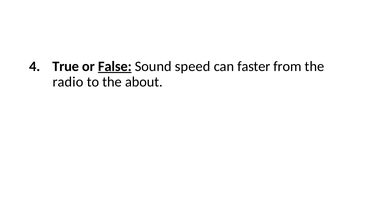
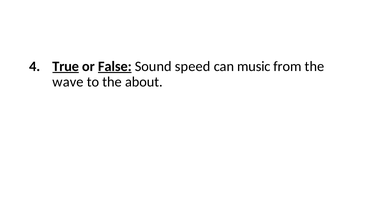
True underline: none -> present (66, 66)
faster: faster -> music (254, 66)
radio: radio -> wave (68, 82)
